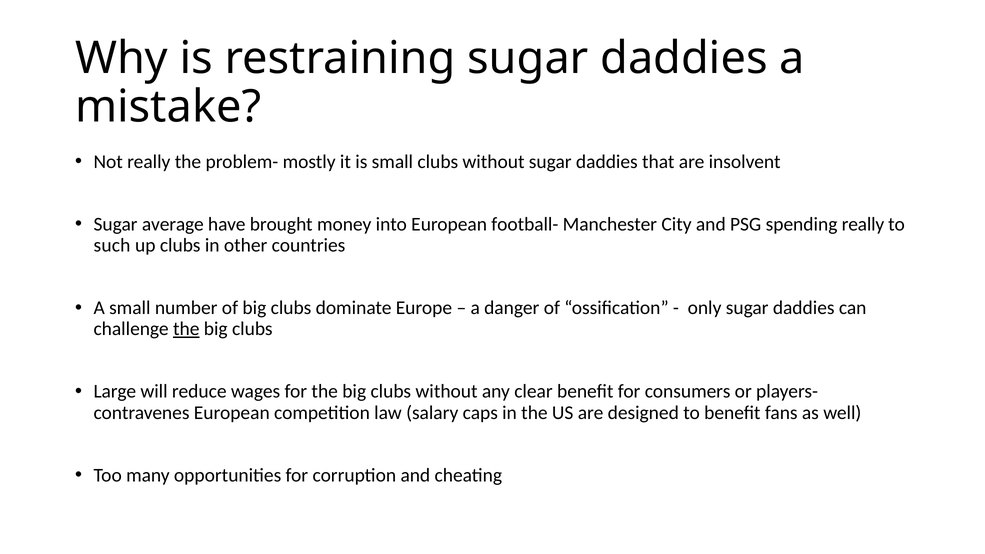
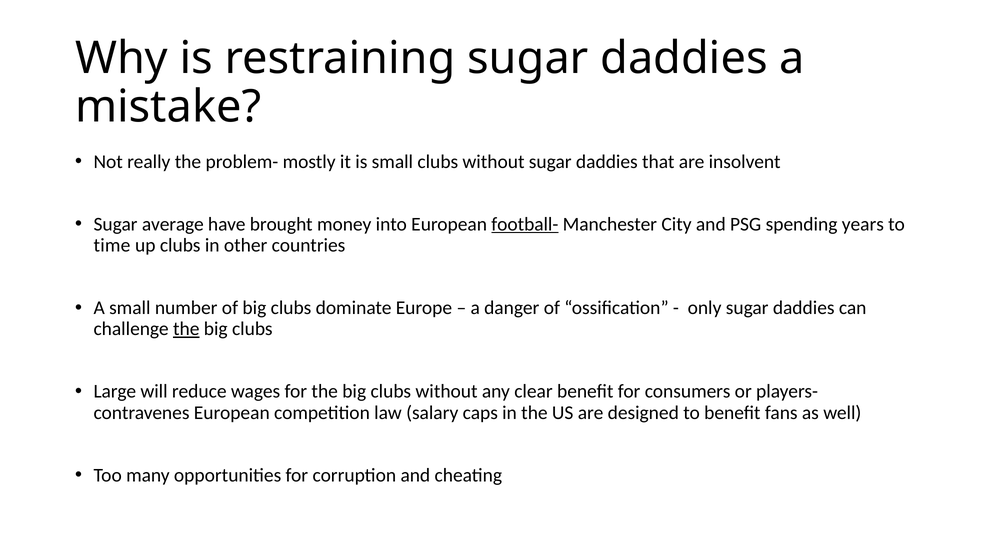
football- underline: none -> present (525, 224)
spending really: really -> years (863, 224)
such: such -> time (112, 245)
